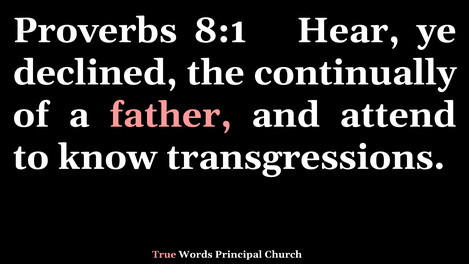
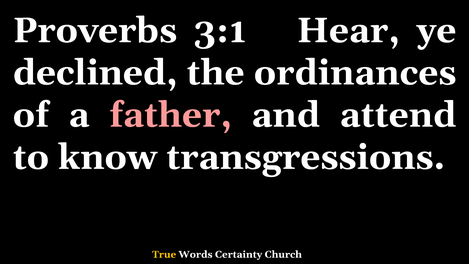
8:1: 8:1 -> 3:1 (220, 31)
continually: continually -> ordinances (355, 73)
True colour: pink -> yellow (164, 254)
Principal: Principal -> Certainty (239, 254)
